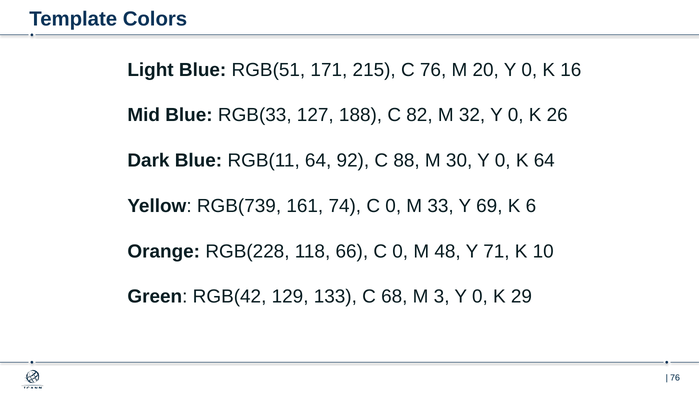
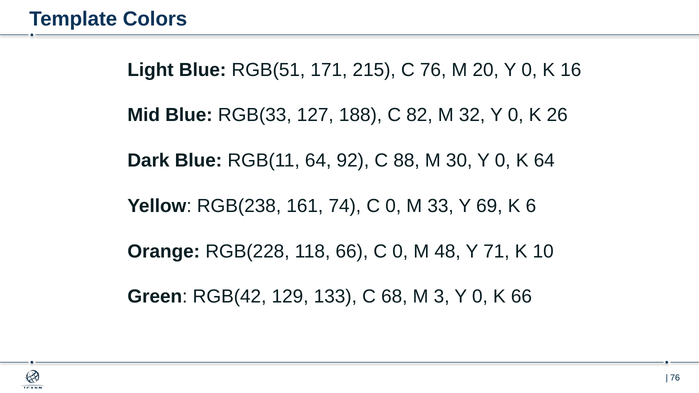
RGB(739: RGB(739 -> RGB(238 (239, 206)
K 29: 29 -> 66 (521, 297)
